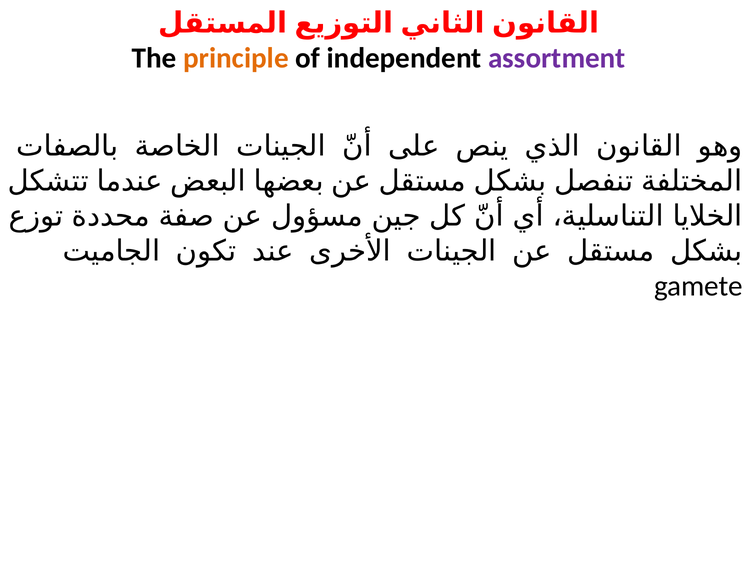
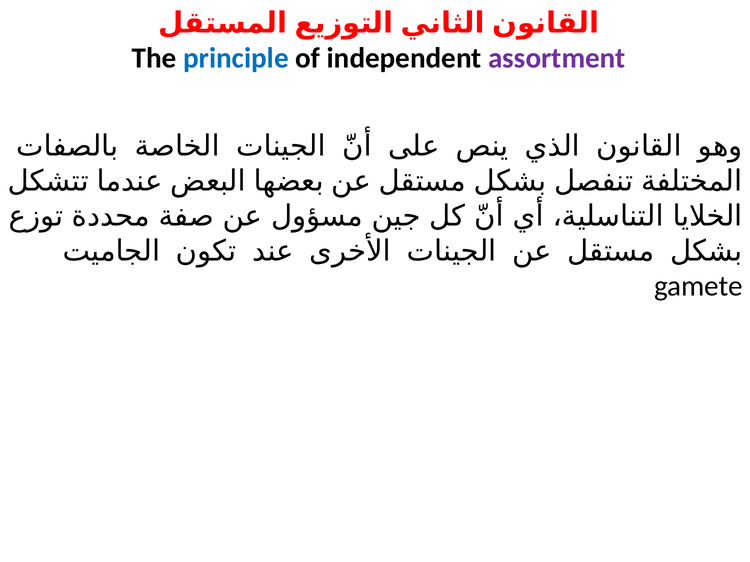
principle colour: orange -> blue (236, 58)
